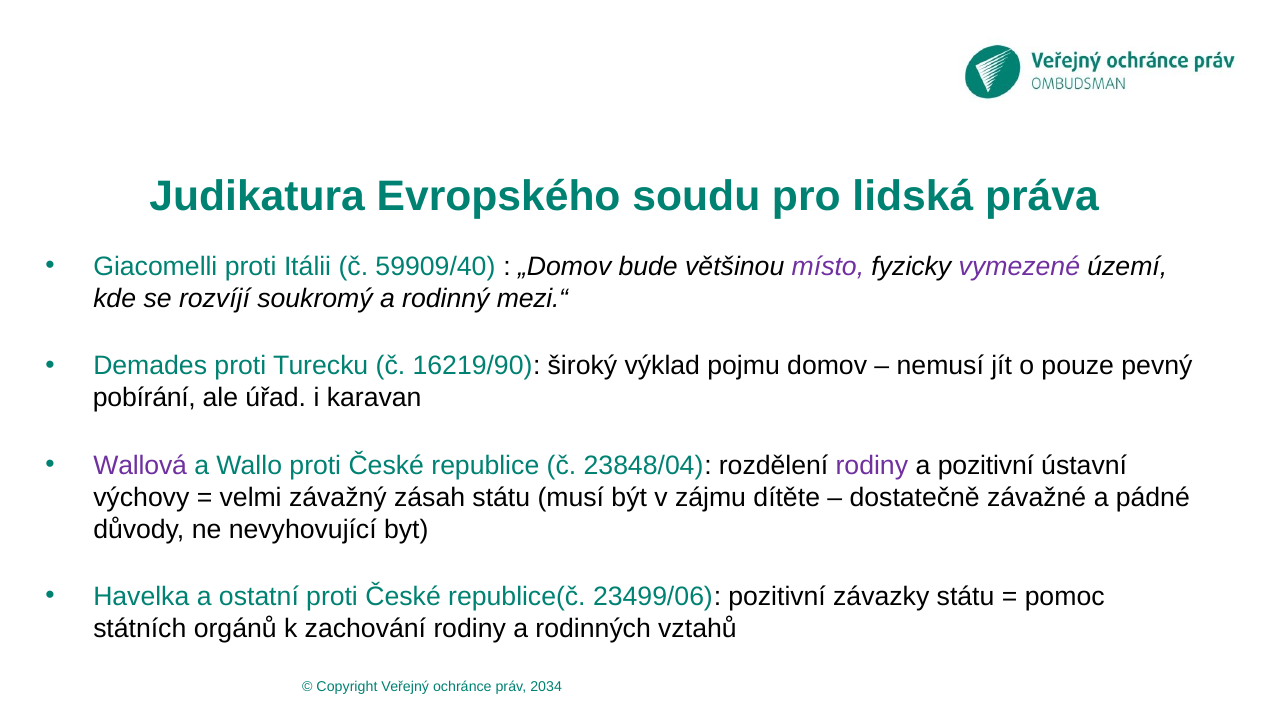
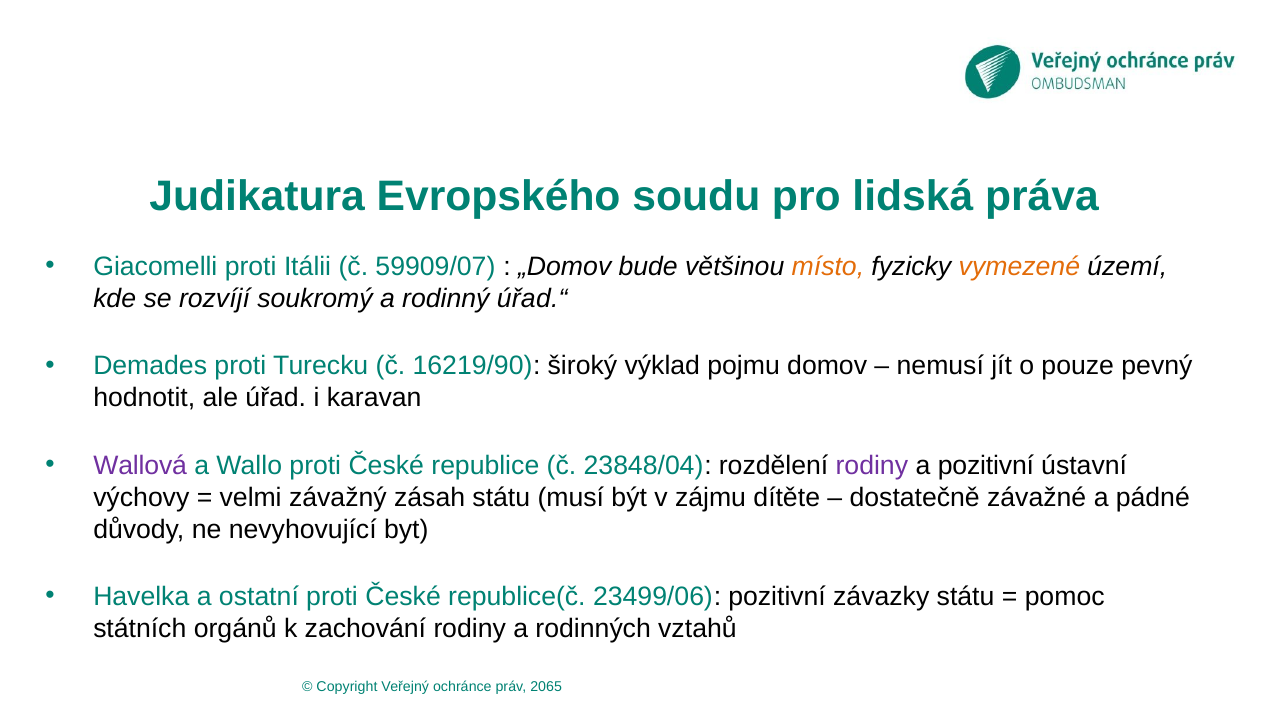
59909/40: 59909/40 -> 59909/07 (435, 267)
místo colour: purple -> orange (828, 267)
vymezené colour: purple -> orange (1019, 267)
mezi.“: mezi.“ -> úřad.“ (532, 299)
pobírání: pobírání -> hodnotit (144, 398)
2034: 2034 -> 2065 (546, 687)
